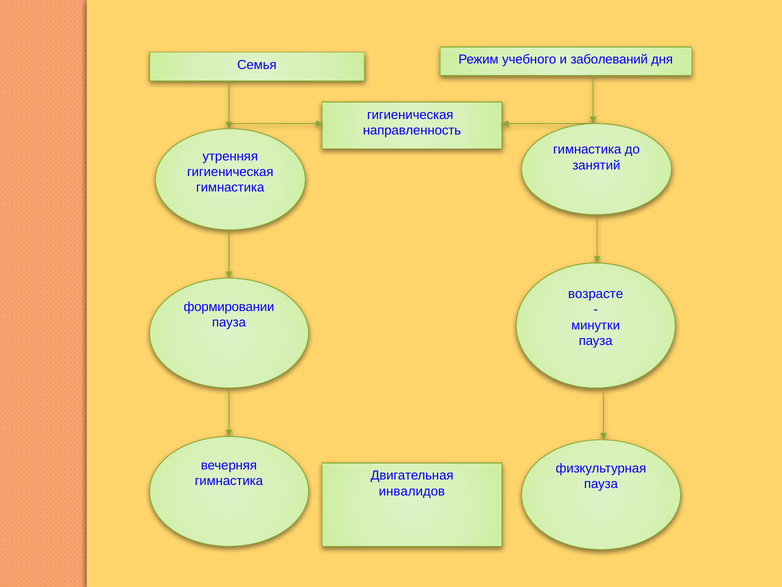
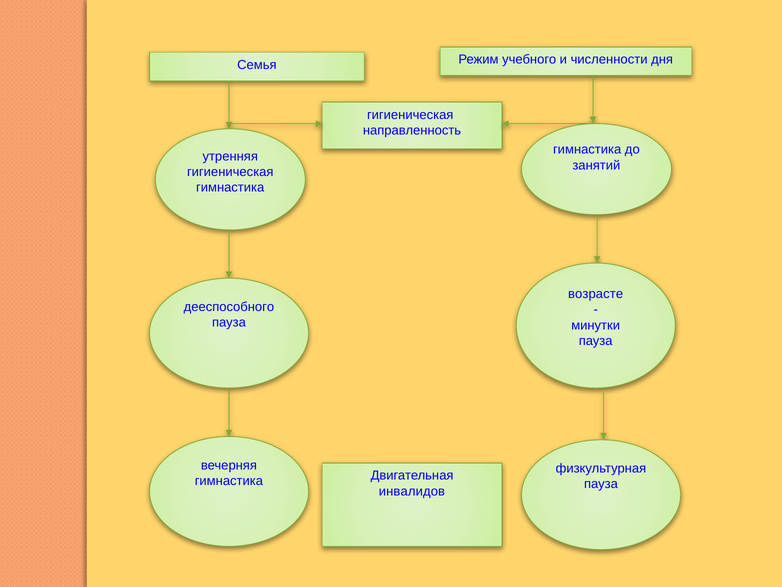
заболеваний: заболеваний -> численности (609, 60)
формировании: формировании -> дееспособного (229, 307)
